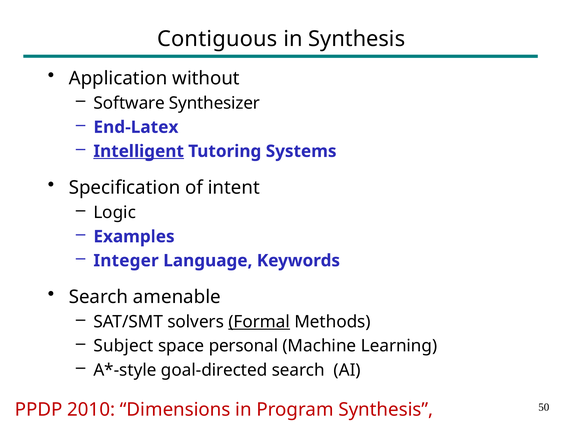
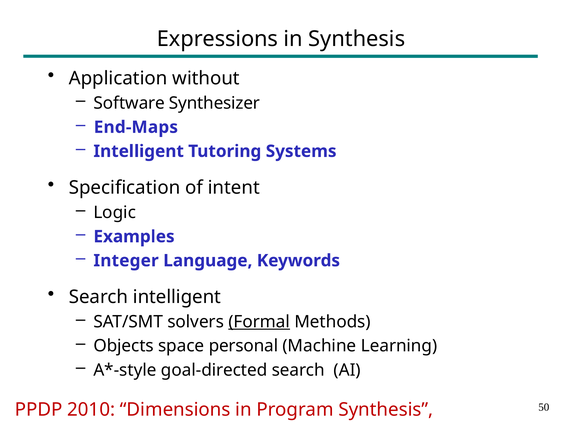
Contiguous: Contiguous -> Expressions (217, 39)
End-Latex: End-Latex -> End-Maps (136, 127)
Intelligent underline: present -> none (139, 151)
Search amenable: amenable -> intelligent (177, 297)
Subject: Subject -> Objects (124, 346)
